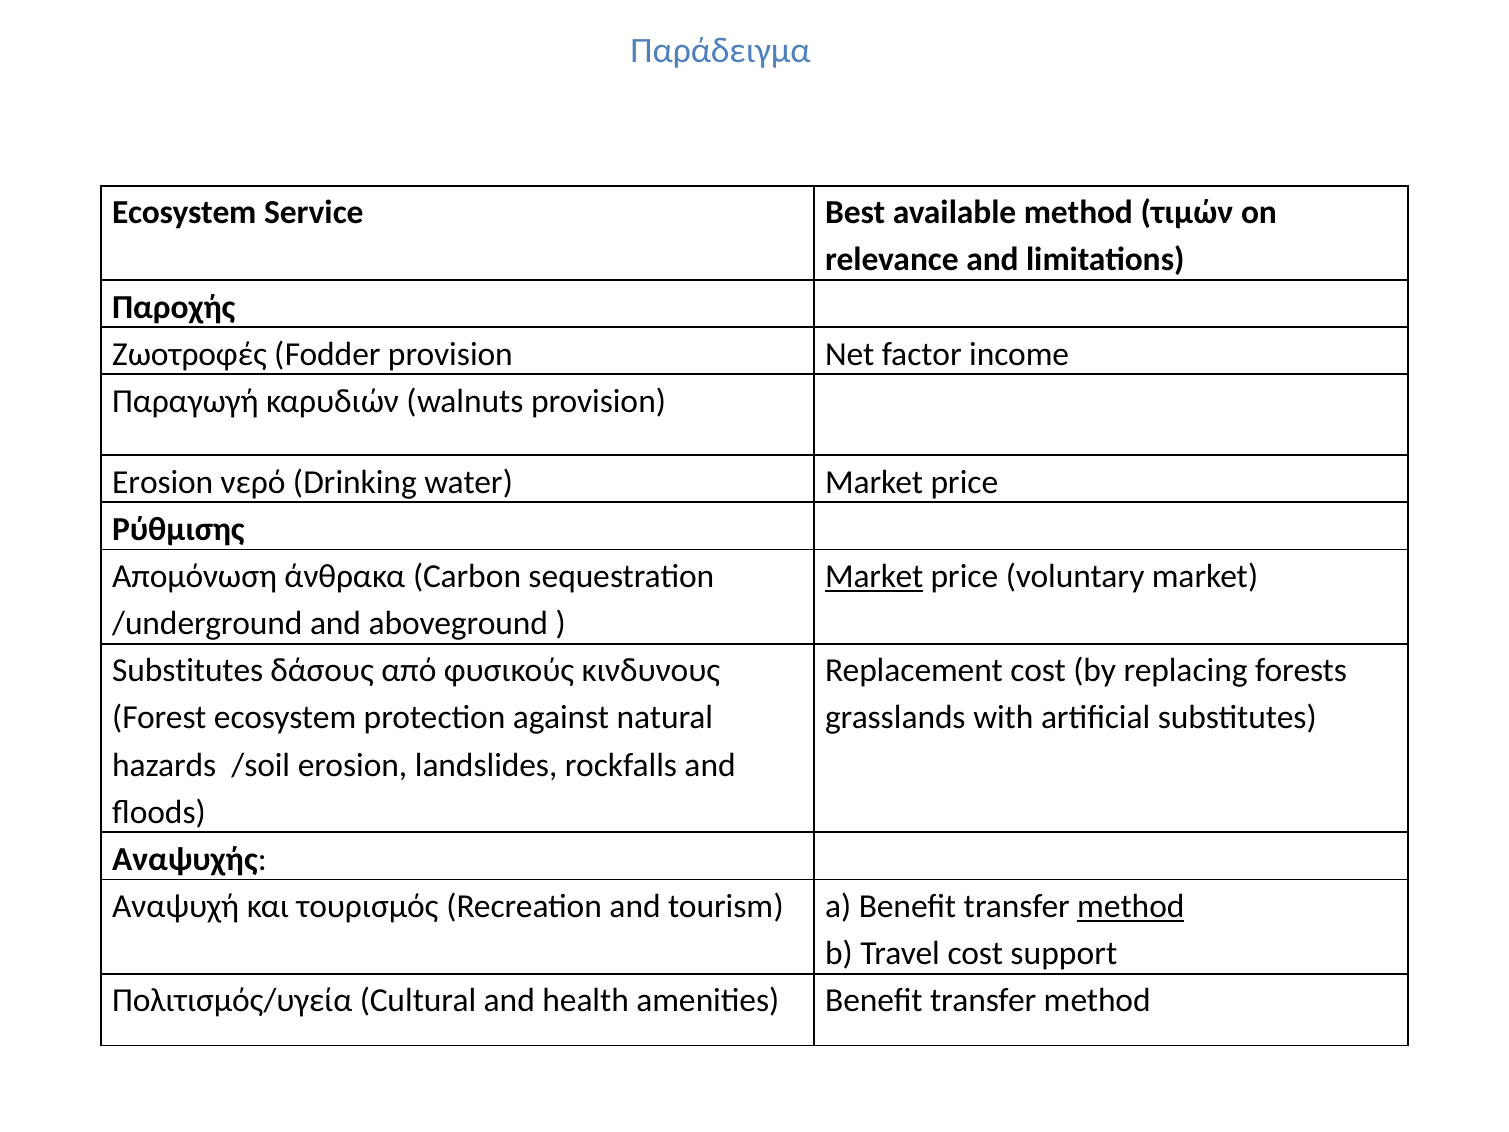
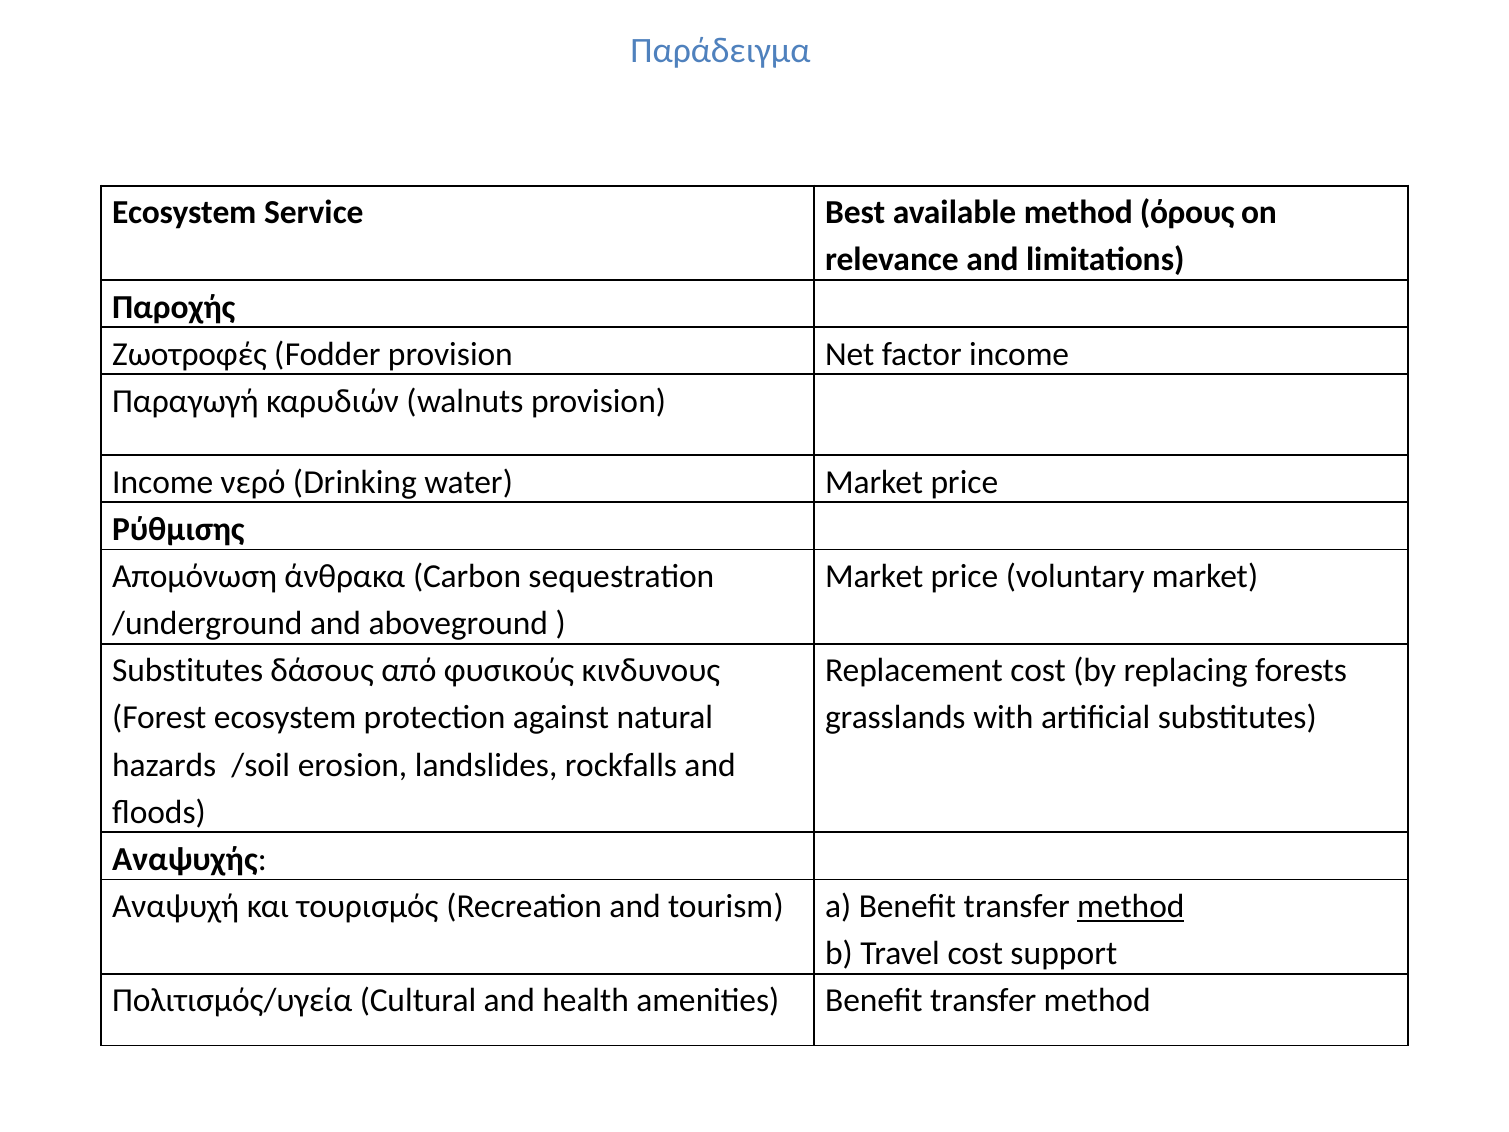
τιμών: τιμών -> όρους (1187, 213)
Erosion: Erosion -> Income (163, 482)
Market underline: present -> none (874, 576)
